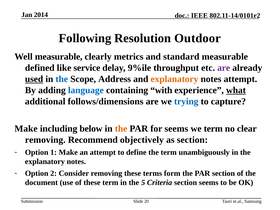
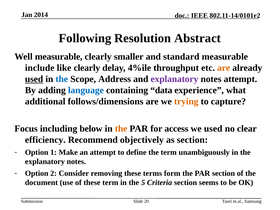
Outdoor: Outdoor -> Abstract (198, 38)
metrics: metrics -> smaller (129, 57)
defined: defined -> include (40, 68)
like service: service -> clearly (87, 68)
9%ile: 9%ile -> 4%ile (139, 68)
are colour: purple -> orange (224, 68)
explanatory colour: orange -> purple (174, 79)
with: with -> data (161, 90)
what underline: present -> none (236, 90)
trying colour: blue -> orange (186, 101)
Make: Make -> Focus (26, 129)
for seems: seems -> access (176, 129)
we term: term -> used (213, 129)
removing: removing -> efficiency (45, 140)
